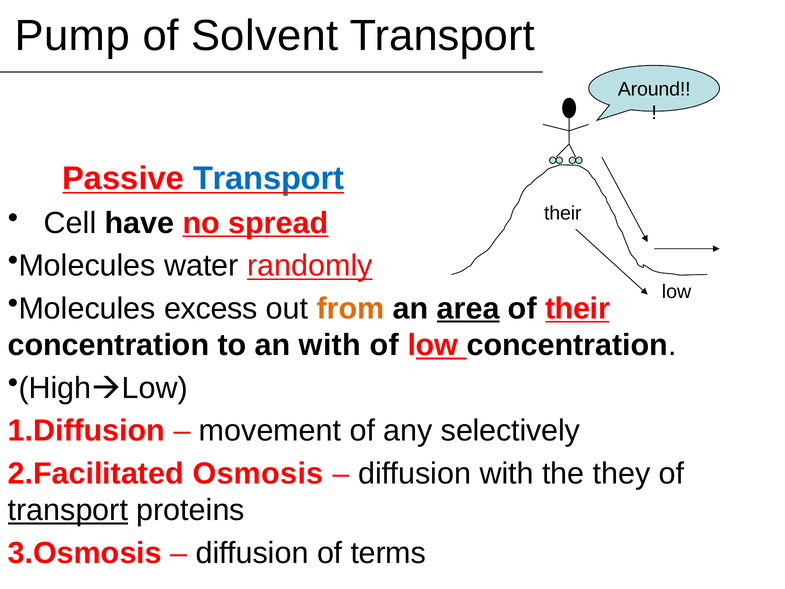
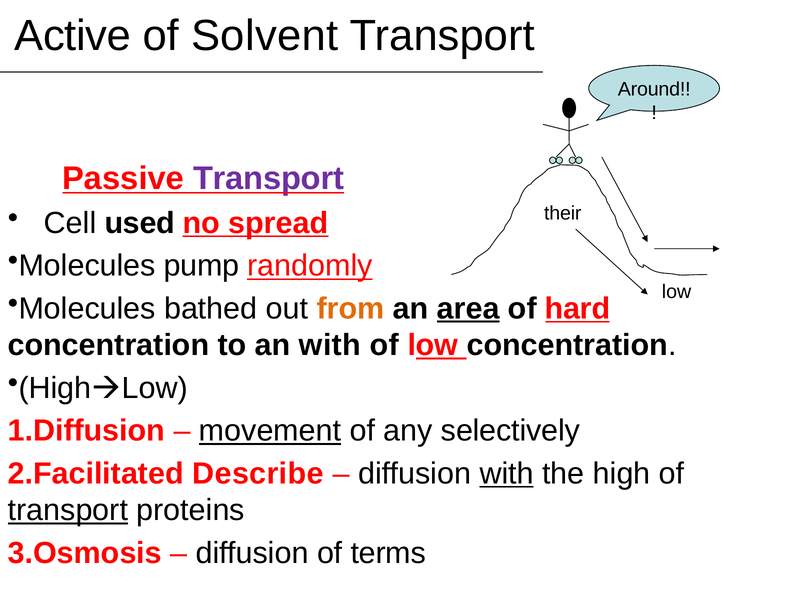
Pump: Pump -> Active (73, 36)
Transport colour: blue -> purple (269, 178)
have: have -> used (140, 223)
water: water -> pump (201, 266)
excess: excess -> bathed (211, 308)
of their: their -> hard (578, 308)
movement underline: none -> present (270, 431)
Osmosis: Osmosis -> Describe (258, 473)
with underline: none -> present (507, 473)
they: they -> high (622, 473)
